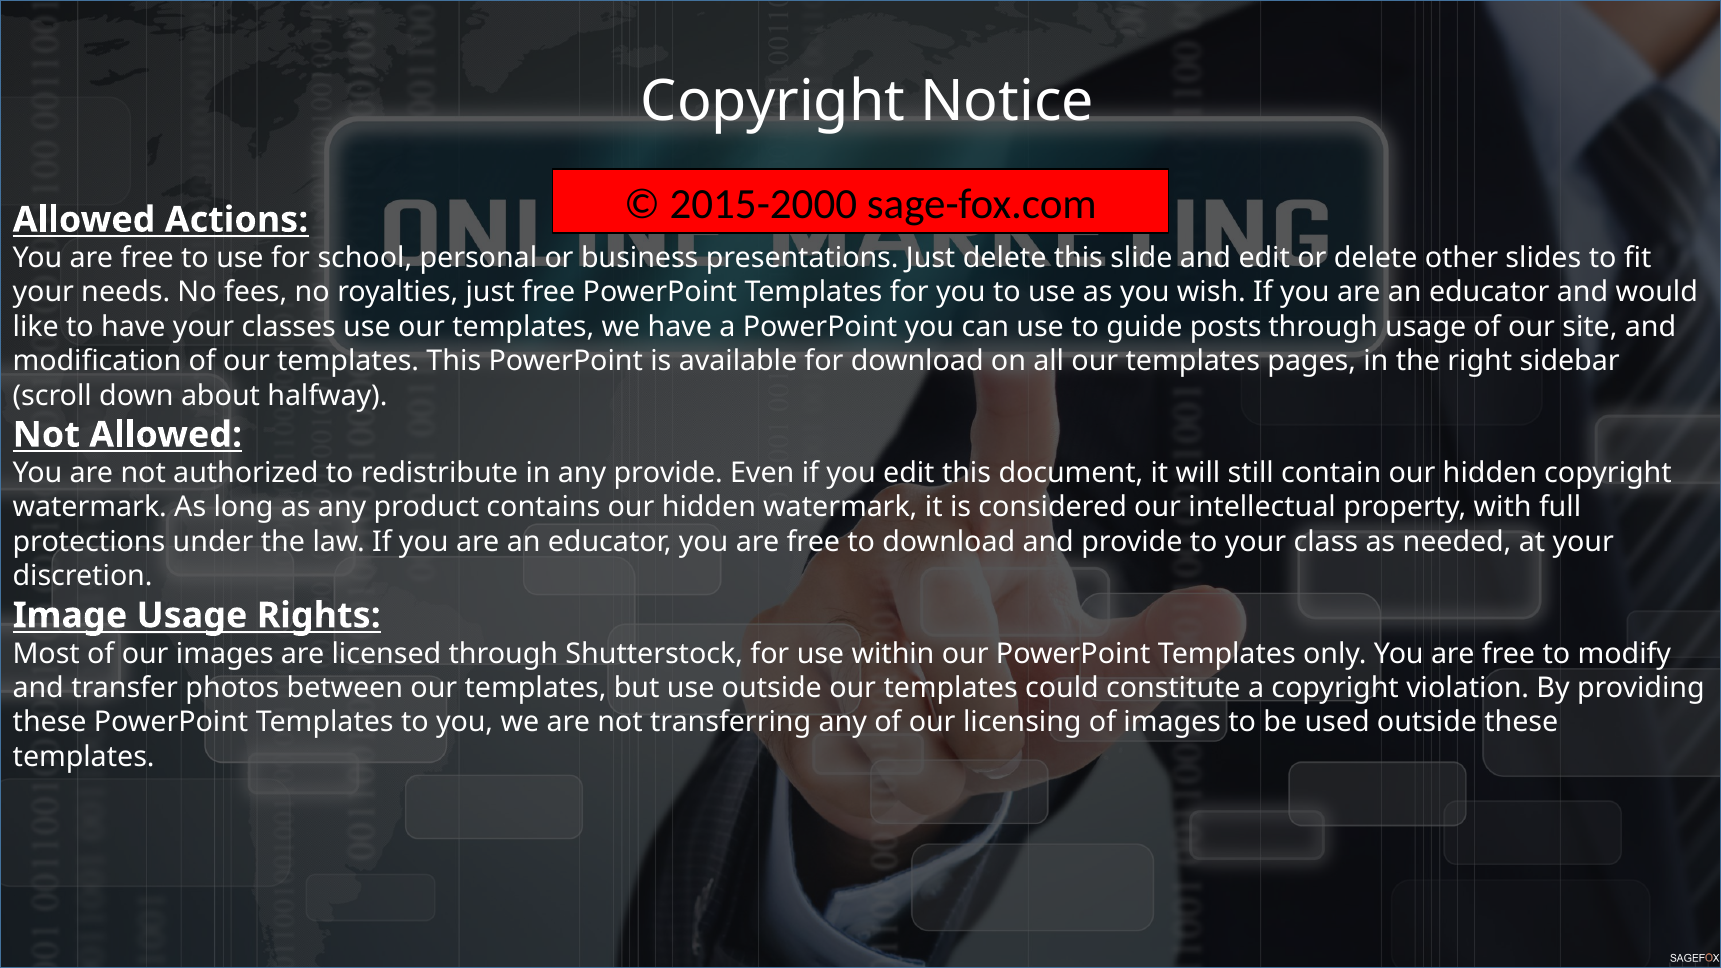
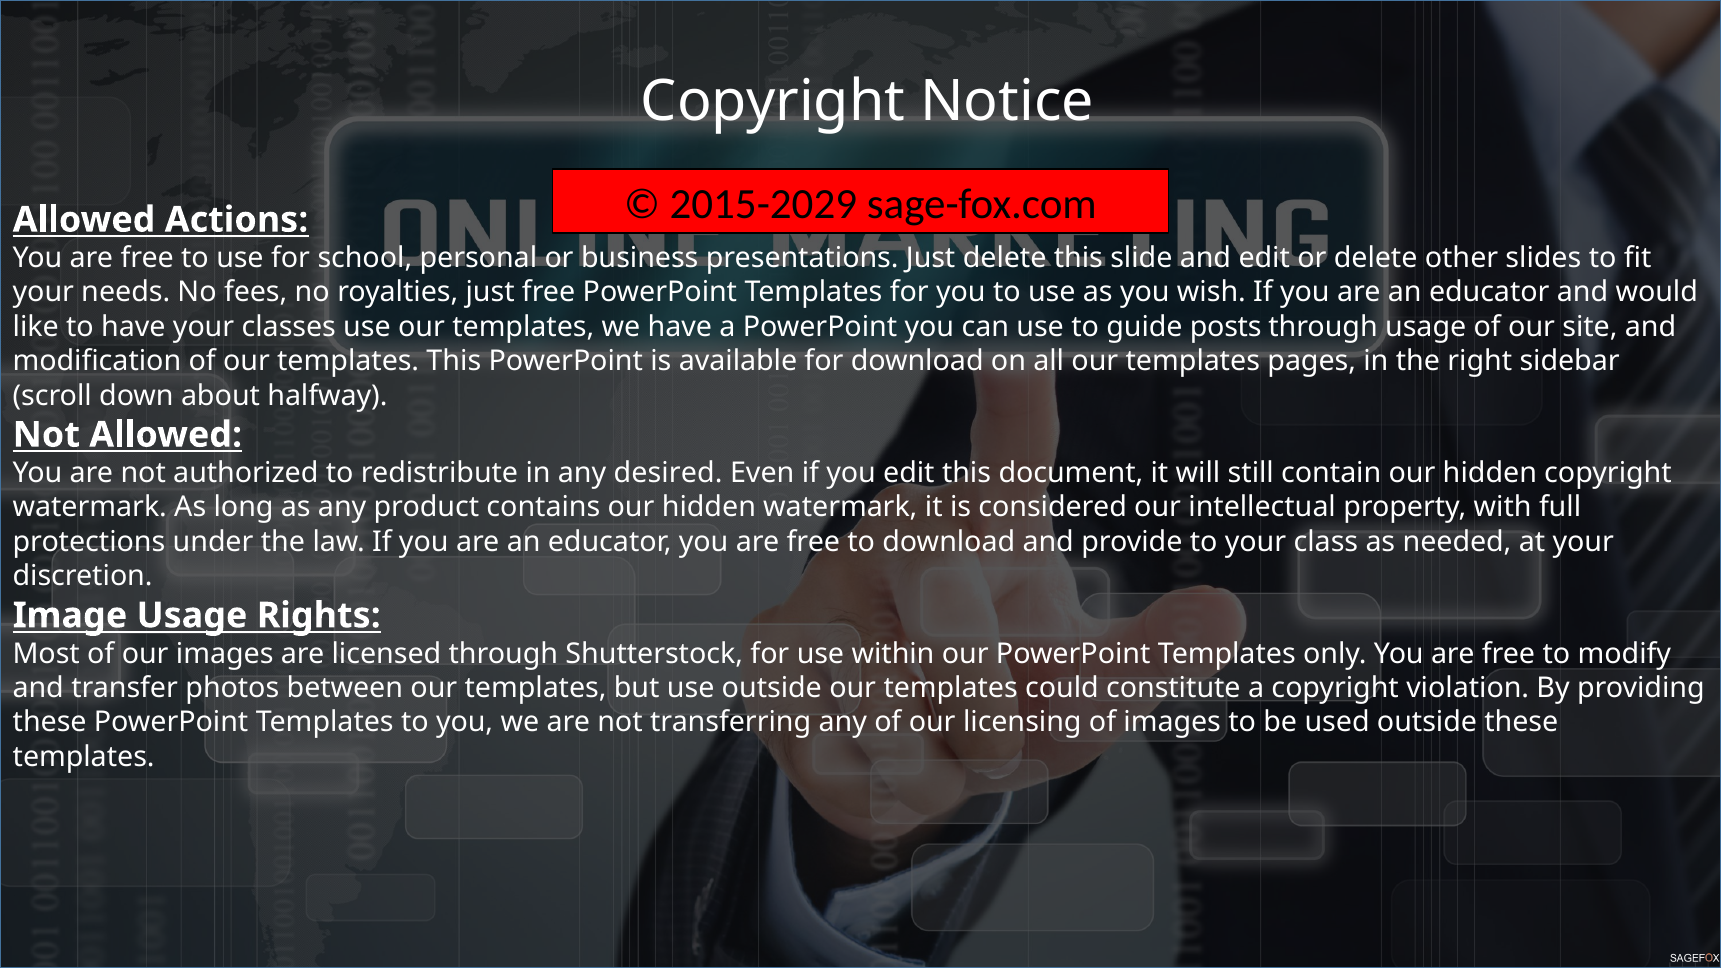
2015-2000: 2015-2000 -> 2015-2029 (763, 204)
any provide: provide -> desired (668, 473)
